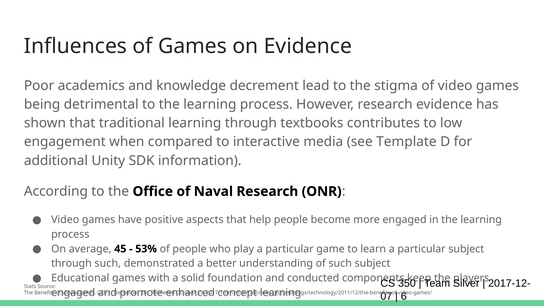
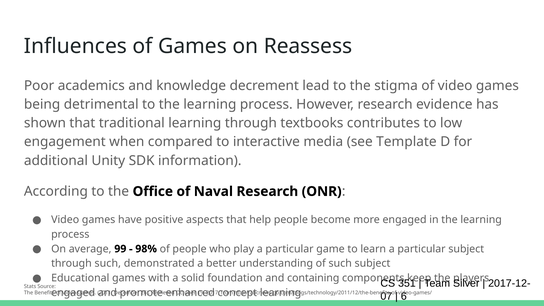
on Evidence: Evidence -> Reassess (308, 46)
45: 45 -> 99 (120, 249)
53%: 53% -> 98% (146, 249)
conducted: conducted -> containing (313, 278)
350: 350 -> 351 (407, 284)
